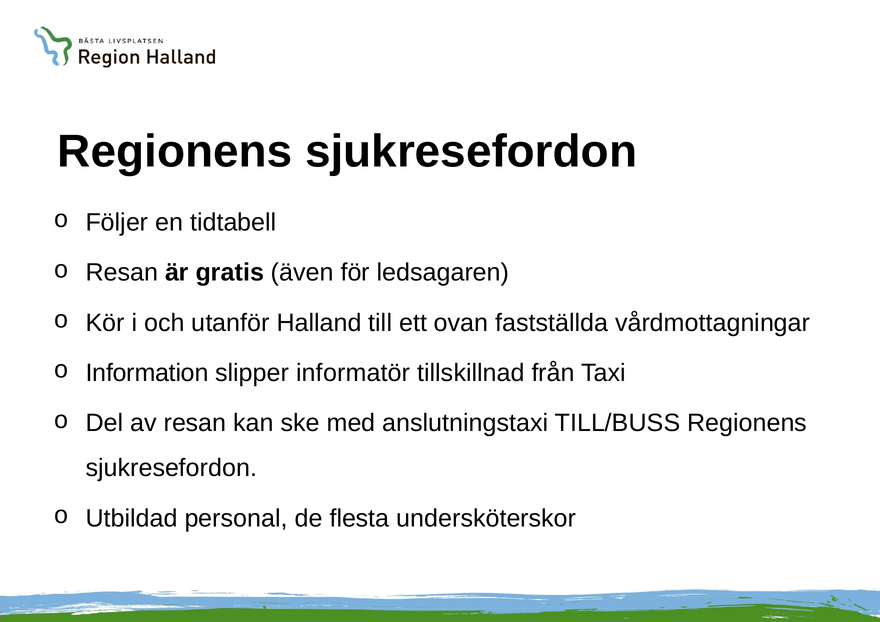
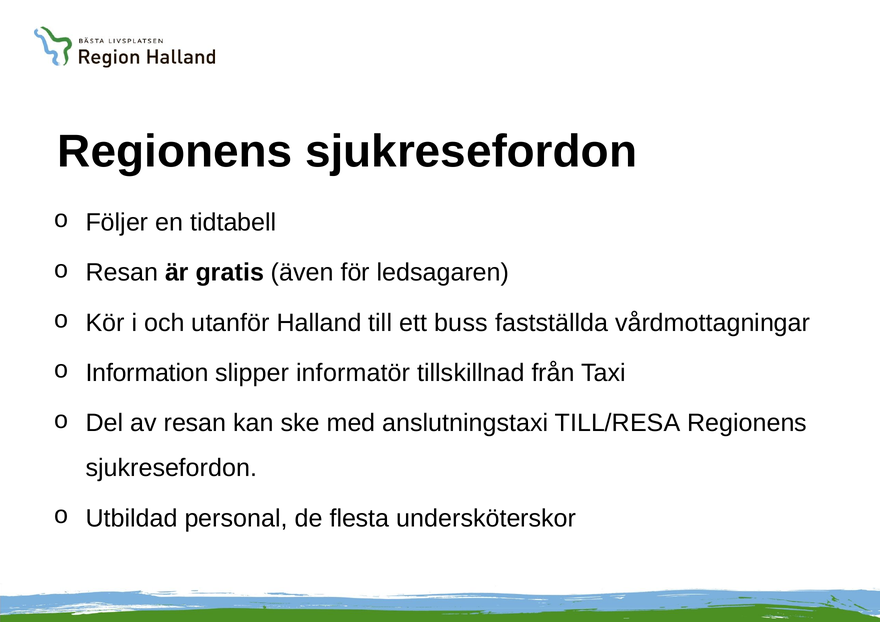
ovan: ovan -> buss (461, 323)
TILL/BUSS: TILL/BUSS -> TILL/RESA (618, 423)
